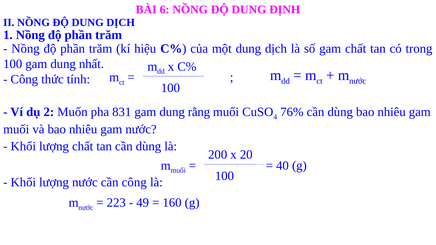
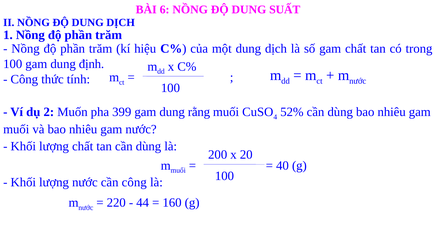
ĐỊNH: ĐỊNH -> SUẤT (285, 10)
nhất: nhất -> định (92, 64)
831: 831 -> 399 (122, 112)
76%: 76% -> 52% (292, 112)
223: 223 -> 220 (116, 203)
49: 49 -> 44 (143, 203)
